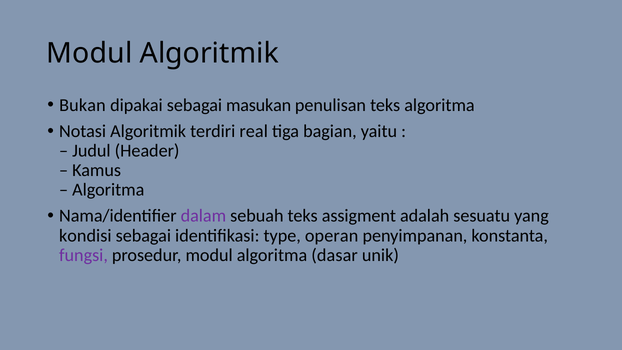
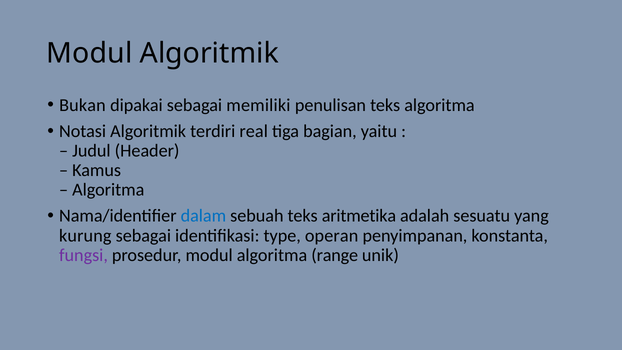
masukan: masukan -> memiliki (258, 105)
dalam colour: purple -> blue (203, 216)
assigment: assigment -> aritmetika (359, 216)
kondisi: kondisi -> kurung (85, 235)
dasar: dasar -> range (335, 255)
